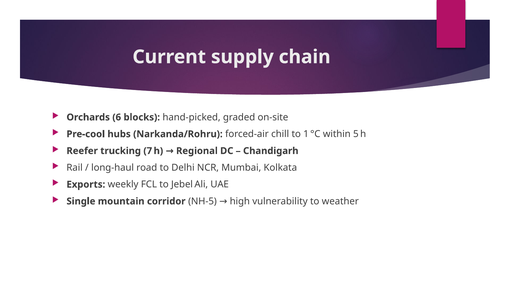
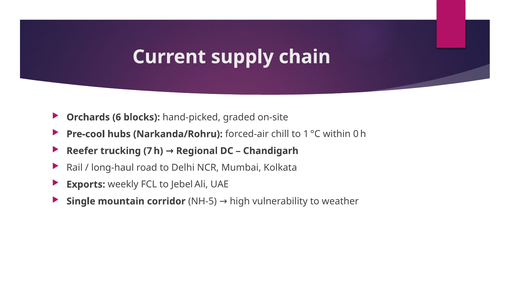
5: 5 -> 0 (356, 134)
